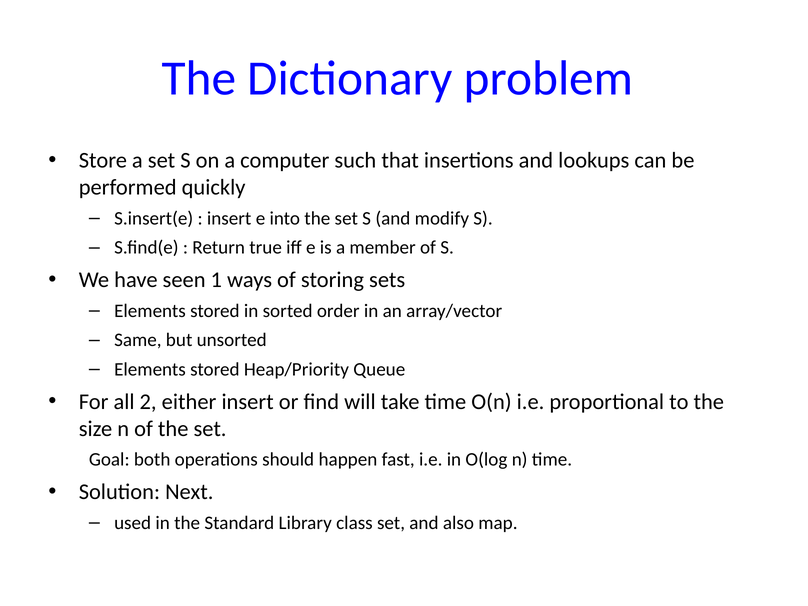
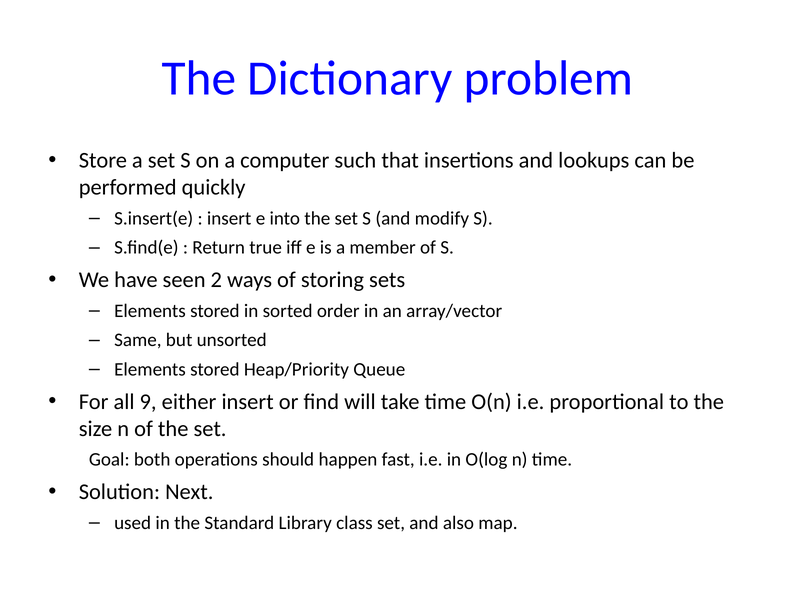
1: 1 -> 2 (216, 280)
2: 2 -> 9 (148, 402)
